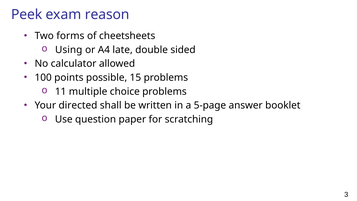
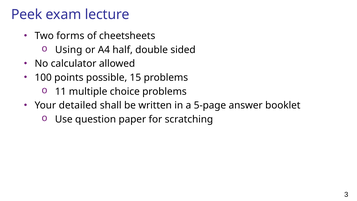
reason: reason -> lecture (107, 14)
late: late -> half (123, 50)
directed: directed -> detailed (78, 105)
